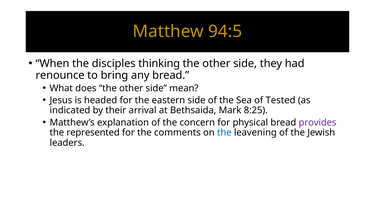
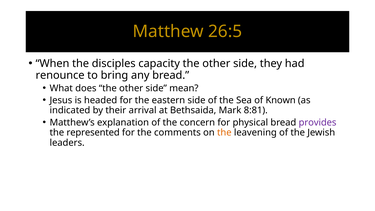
94:5: 94:5 -> 26:5 (225, 32)
thinking: thinking -> capacity (159, 63)
Tested: Tested -> Known (281, 100)
8:25: 8:25 -> 8:81 (256, 110)
the colour: blue -> orange (224, 133)
